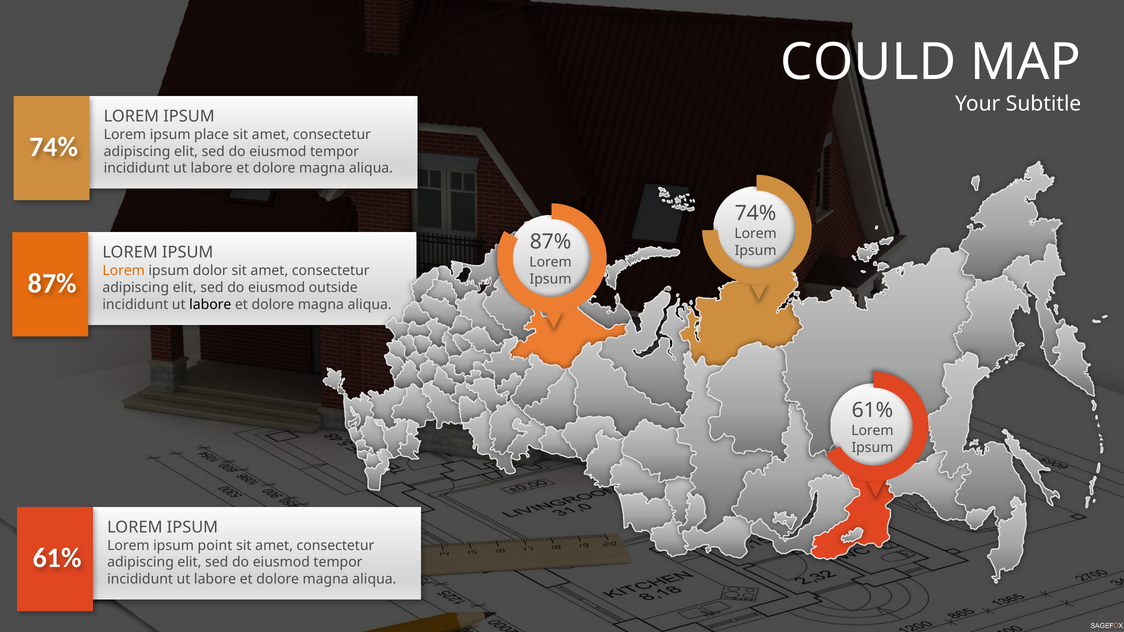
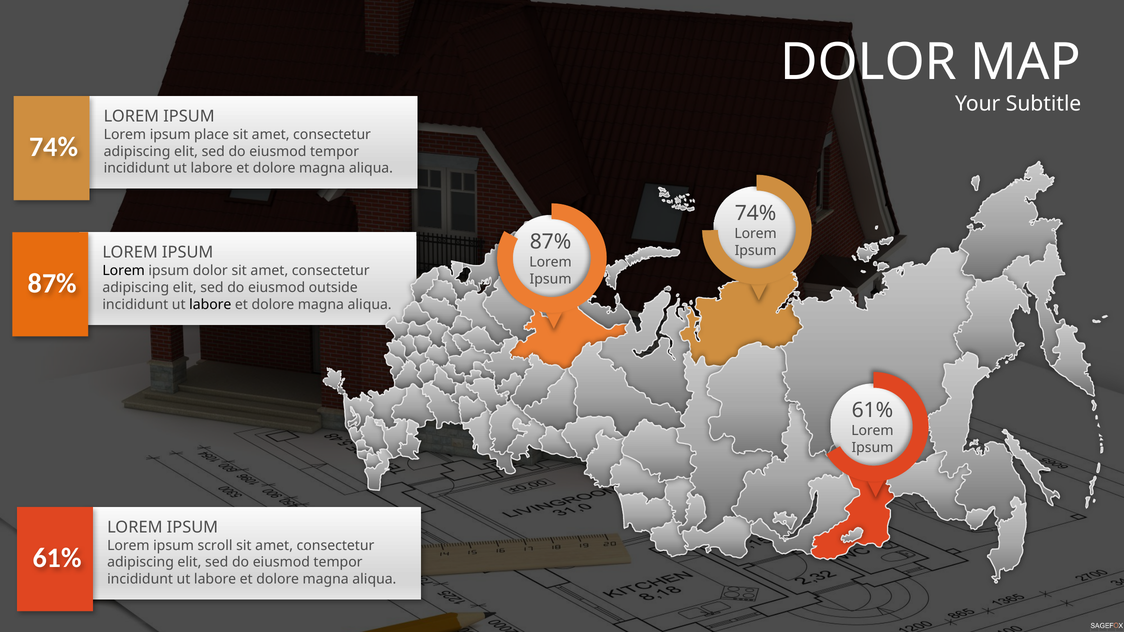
COULD: COULD -> DOLOR (869, 62)
Lorem colour: orange -> black (124, 271)
point: point -> scroll (215, 546)
